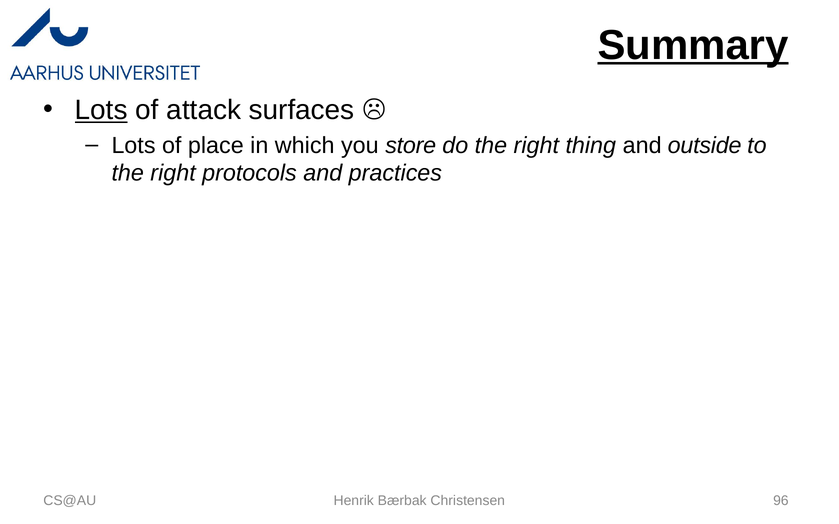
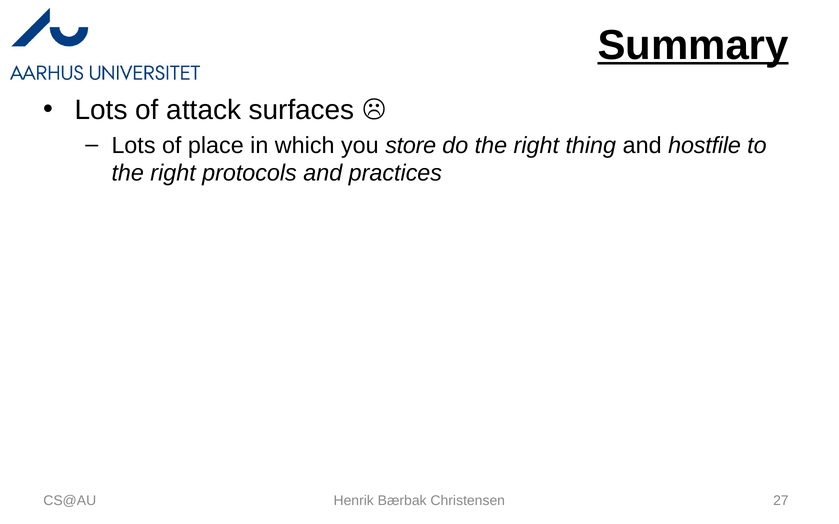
Lots underline: present -> none (101, 110)
outside: outside -> hostfile (705, 145)
96: 96 -> 27 (781, 501)
